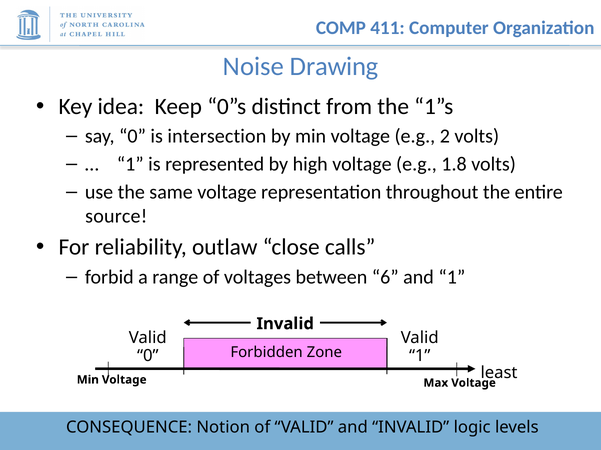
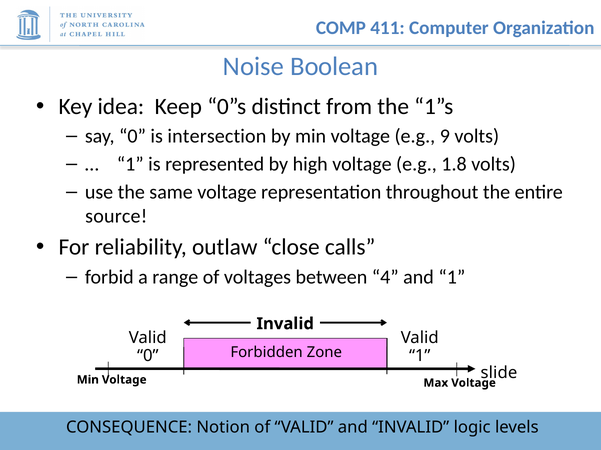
Drawing: Drawing -> Boolean (334, 66)
2: 2 -> 9 (445, 137)
6: 6 -> 4 (385, 278)
least: least -> slide (499, 373)
